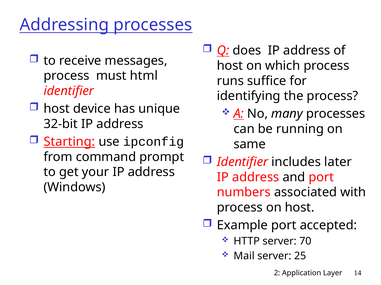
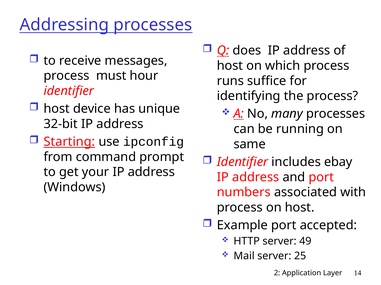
html: html -> hour (144, 76)
later: later -> ebay (338, 162)
70: 70 -> 49 (305, 242)
